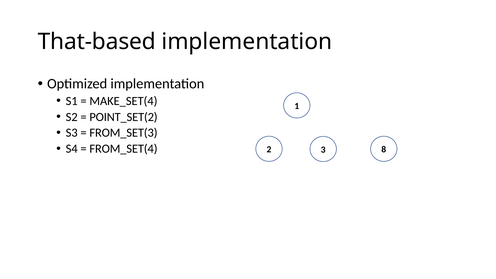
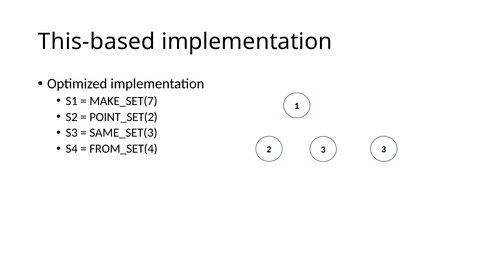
That-based: That-based -> This-based (97, 42)
MAKE_SET(4: MAKE_SET(4 -> MAKE_SET(7 (123, 101)
FROM_SET(3: FROM_SET(3 -> SAME_SET(3 (123, 133)
3 8: 8 -> 3 (384, 149)
